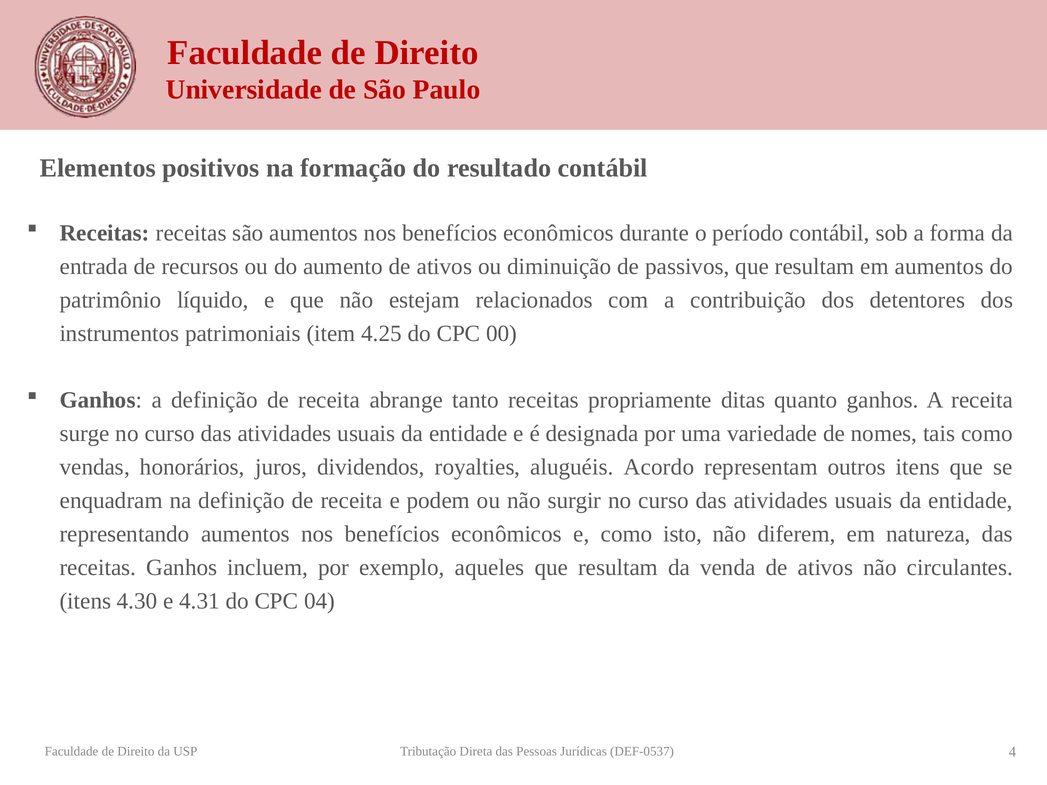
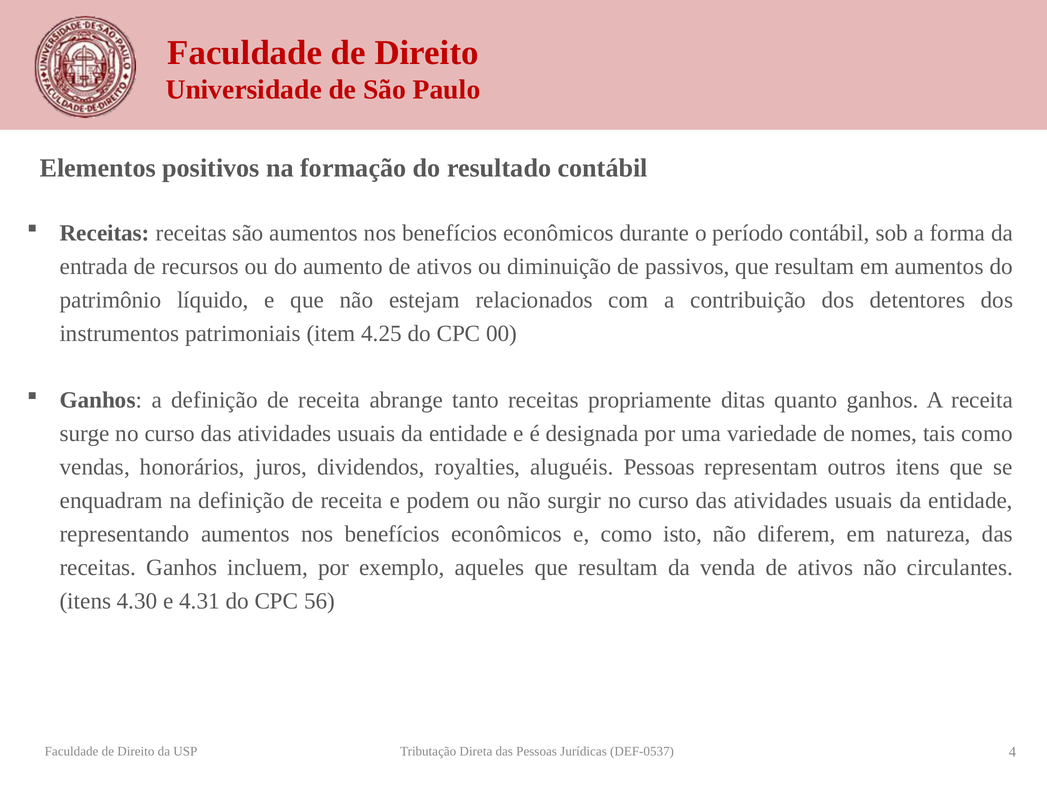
aluguéis Acordo: Acordo -> Pessoas (659, 467)
04: 04 -> 56 (320, 601)
